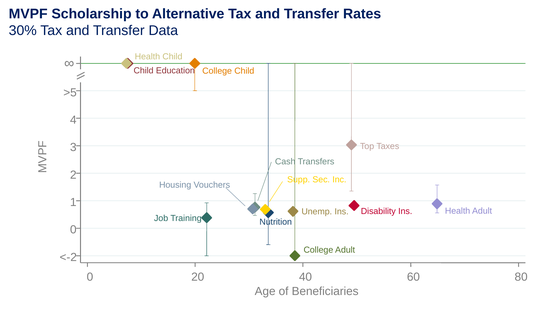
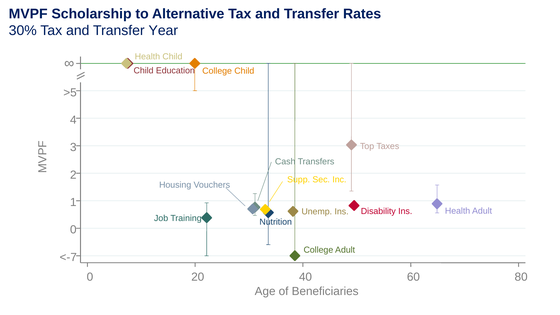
Data: Data -> Year (163, 31)
<-2: <-2 -> <-7 (68, 257)
